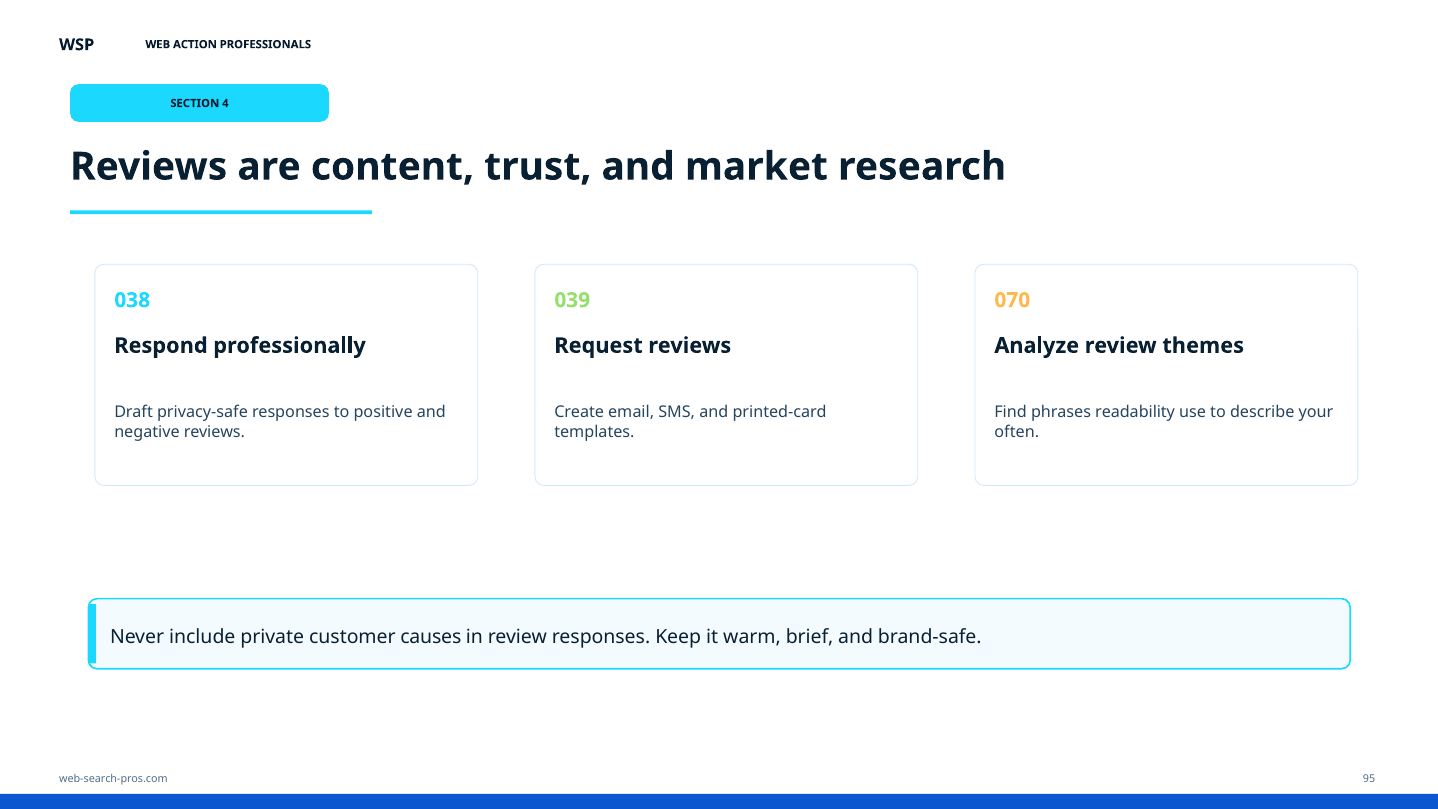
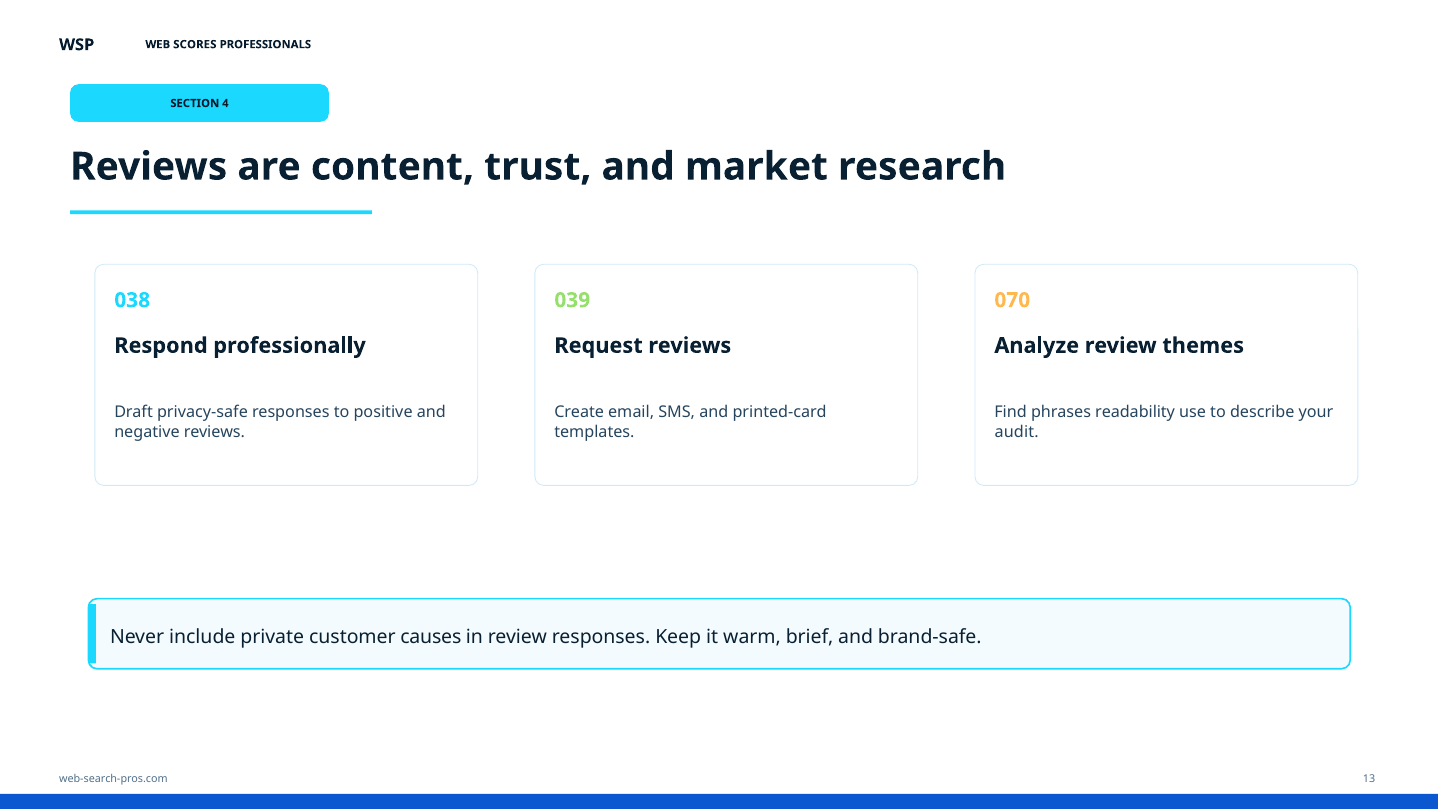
ACTION: ACTION -> SCORES (195, 44)
often: often -> audit (1017, 432)
95: 95 -> 13 (1369, 778)
